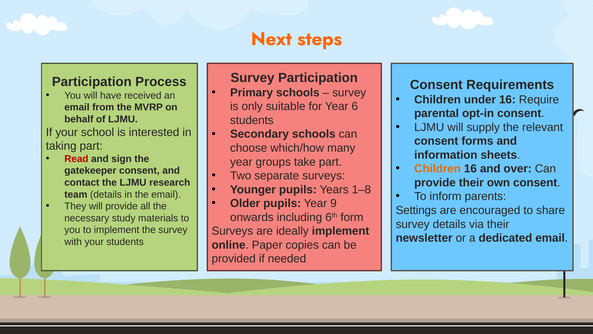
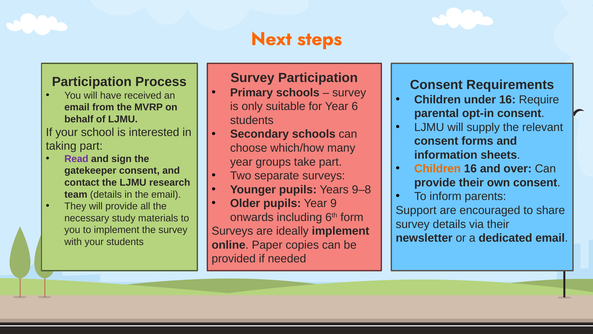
Read colour: red -> purple (76, 159)
1–8: 1–8 -> 9–8 (361, 189)
Settings: Settings -> Support (416, 210)
